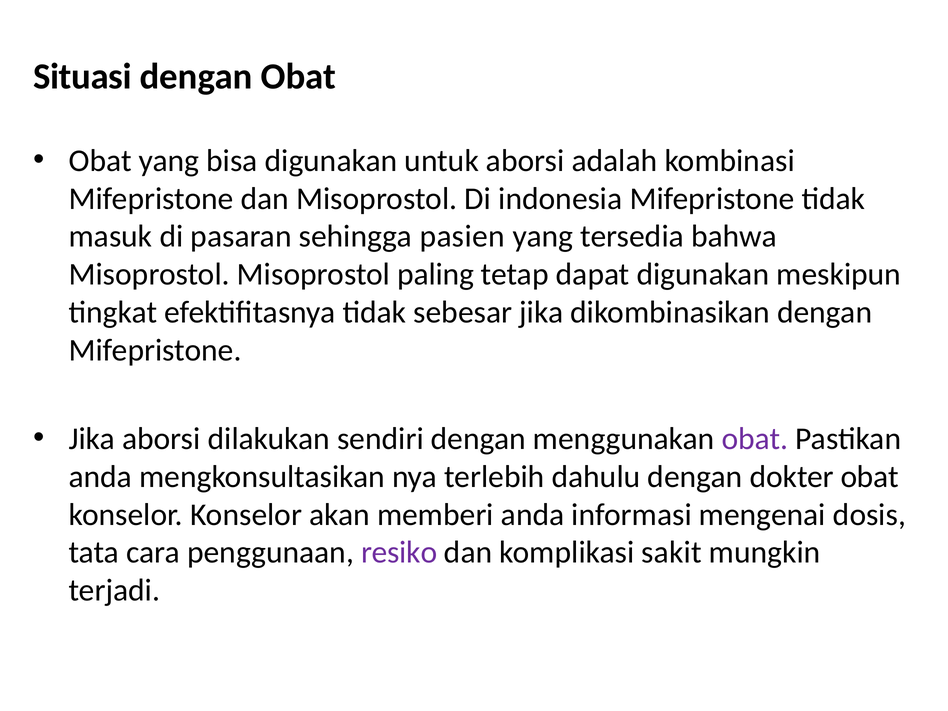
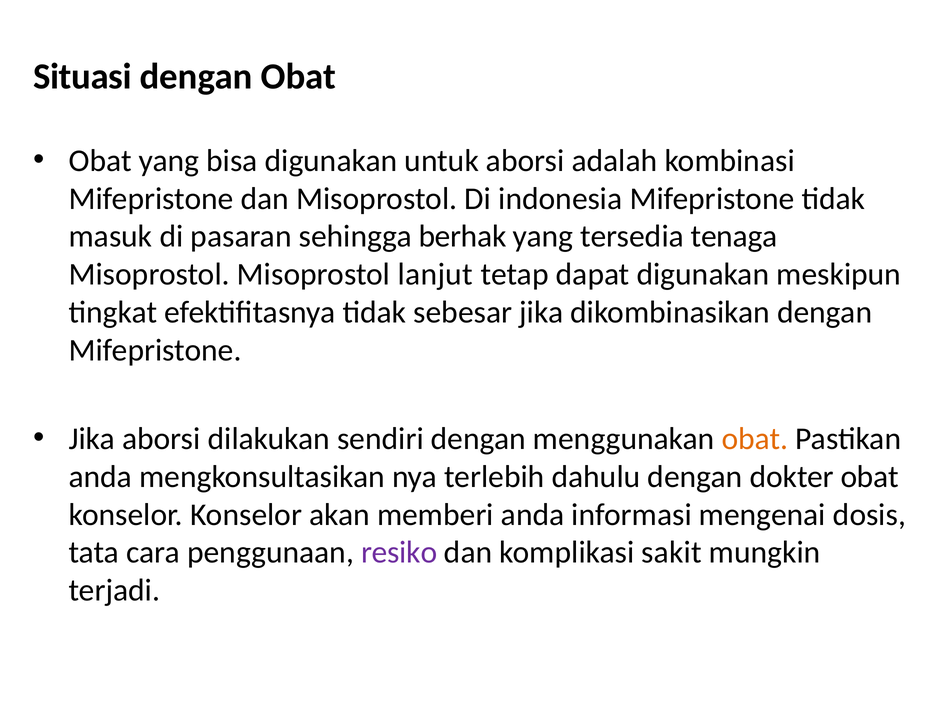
pasien: pasien -> berhak (463, 237)
bahwa: bahwa -> tenaga (734, 237)
paling: paling -> lanjut (435, 274)
obat colour: purple -> orange (755, 439)
